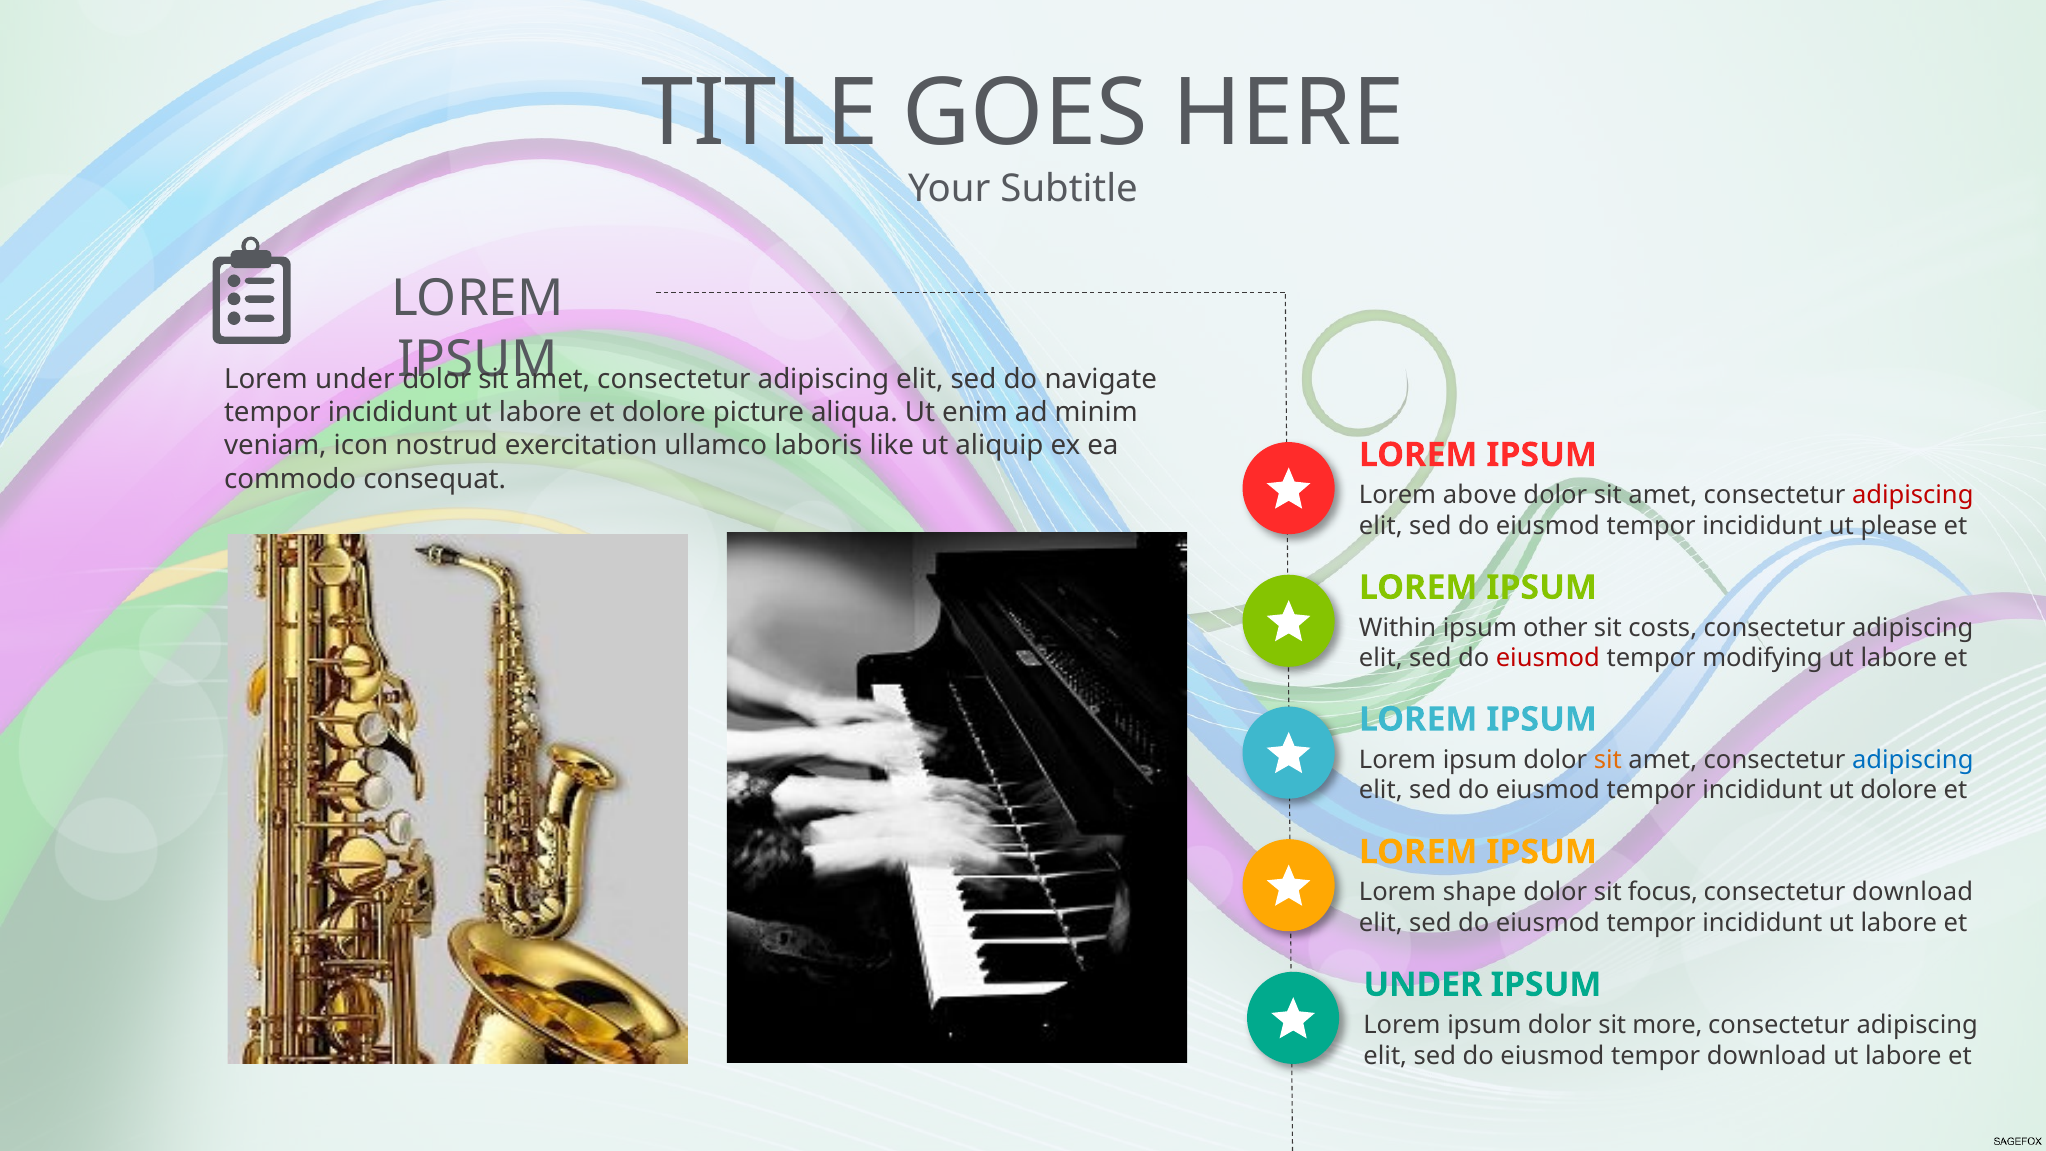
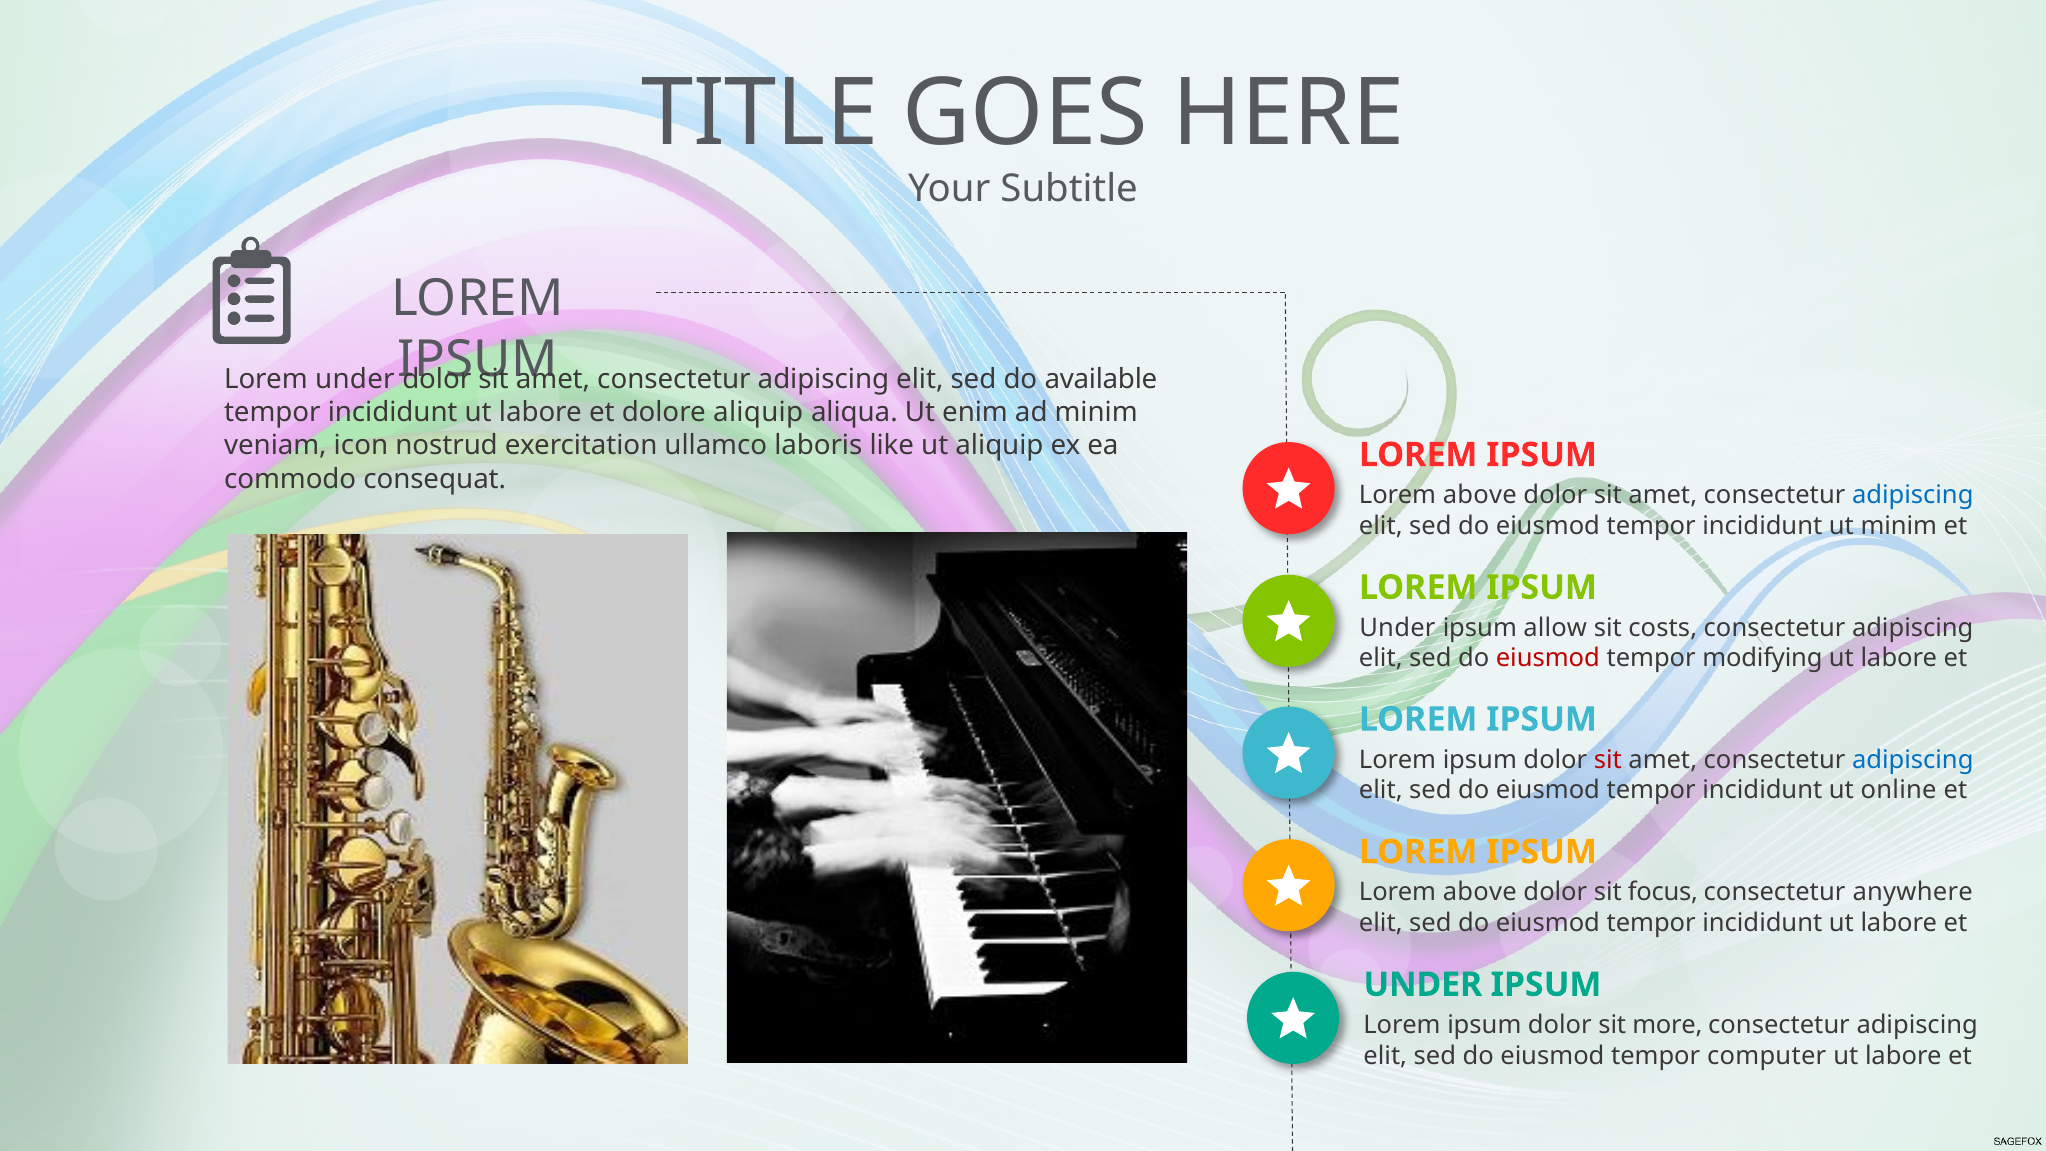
navigate: navigate -> available (1101, 379)
dolore picture: picture -> aliquip (758, 412)
adipiscing colour: red -> blue (1913, 495)
ut please: please -> minim (1899, 526)
Within: Within -> Under (1397, 628)
other: other -> allow (1555, 628)
sit colour: orange -> red (1608, 760)
ut dolore: dolore -> online (1899, 790)
shape: shape -> above (1480, 892)
consectetur download: download -> anywhere (1913, 892)
tempor download: download -> computer (1767, 1055)
